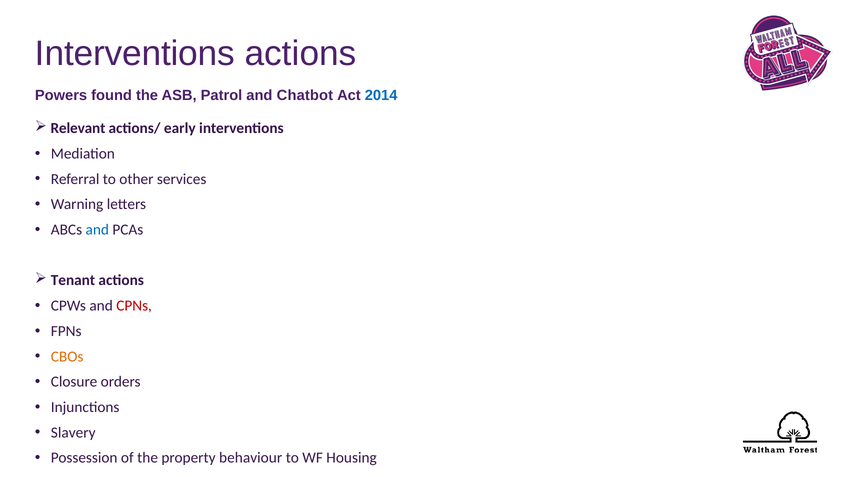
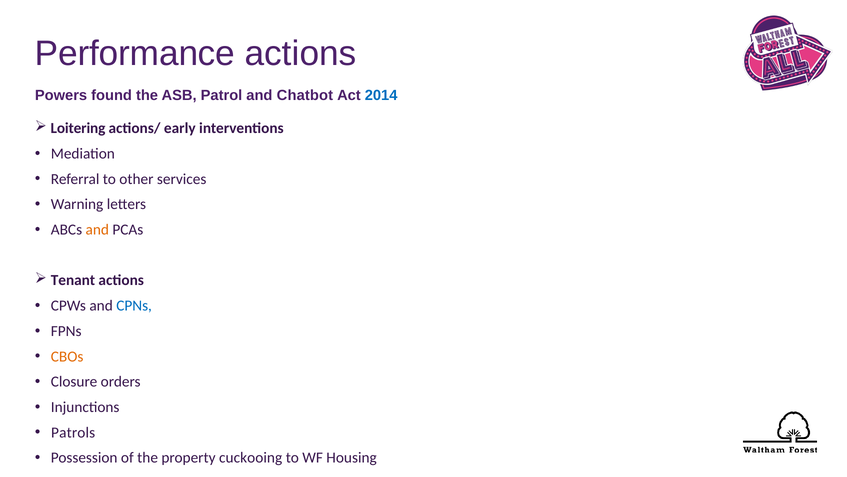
Interventions: Interventions -> Performance (135, 53)
Relevant: Relevant -> Loitering (78, 128)
and colour: blue -> orange (97, 229)
CPNs colour: red -> blue (134, 305)
Slavery: Slavery -> Patrols (73, 432)
behaviour: behaviour -> cuckooing (251, 457)
